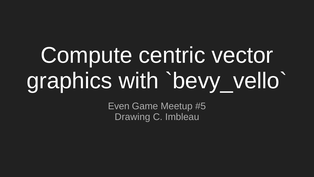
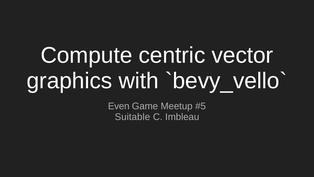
Drawing: Drawing -> Suitable (132, 117)
